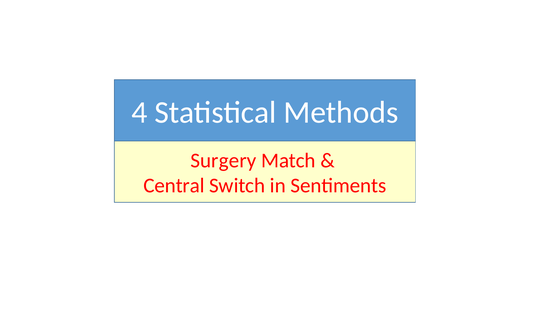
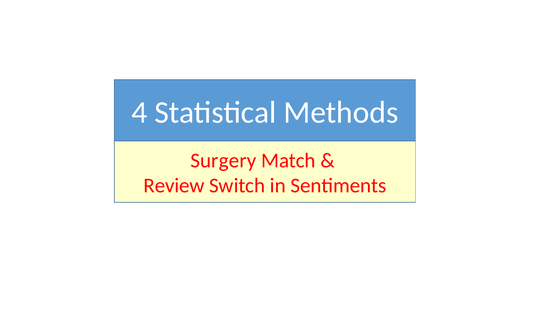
Central: Central -> Review (174, 186)
